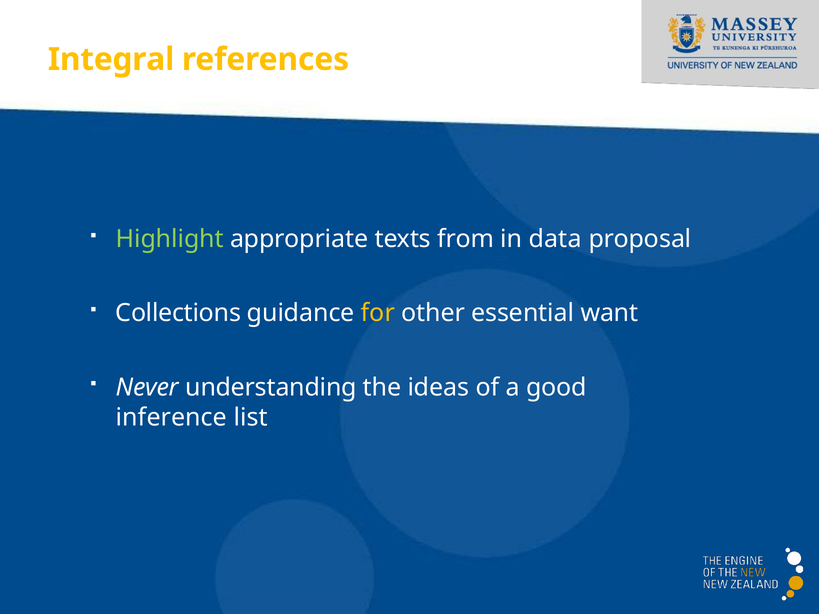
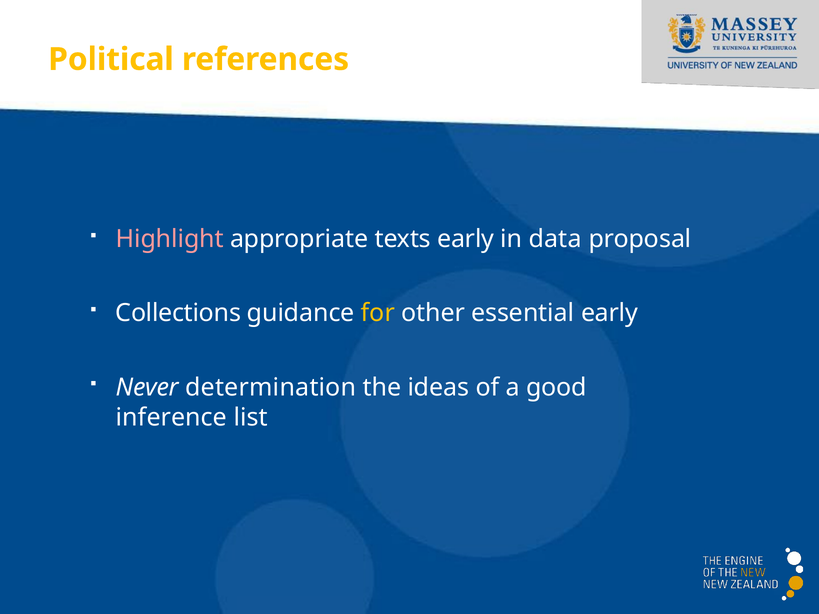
Integral: Integral -> Political (111, 59)
Highlight colour: light green -> pink (170, 239)
texts from: from -> early (466, 239)
essential want: want -> early (609, 313)
understanding: understanding -> determination (271, 387)
